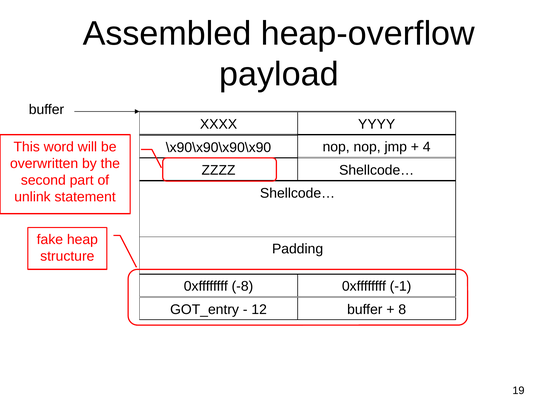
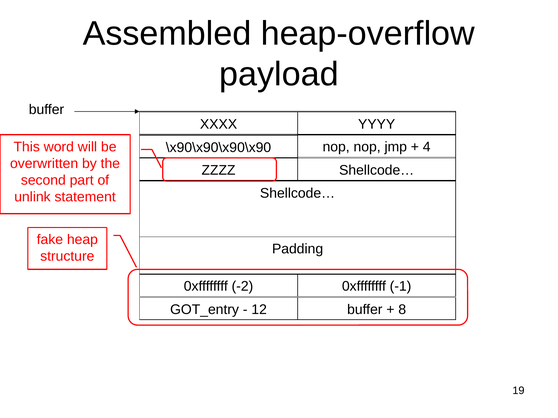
-8: -8 -> -2 (242, 287)
